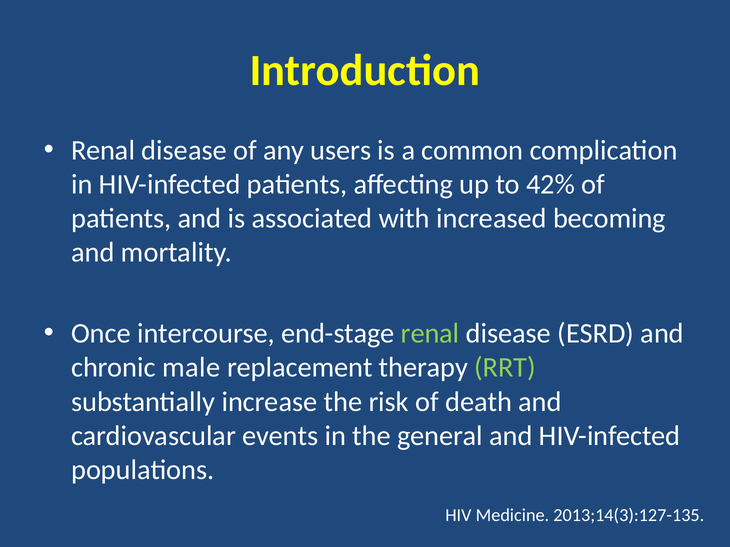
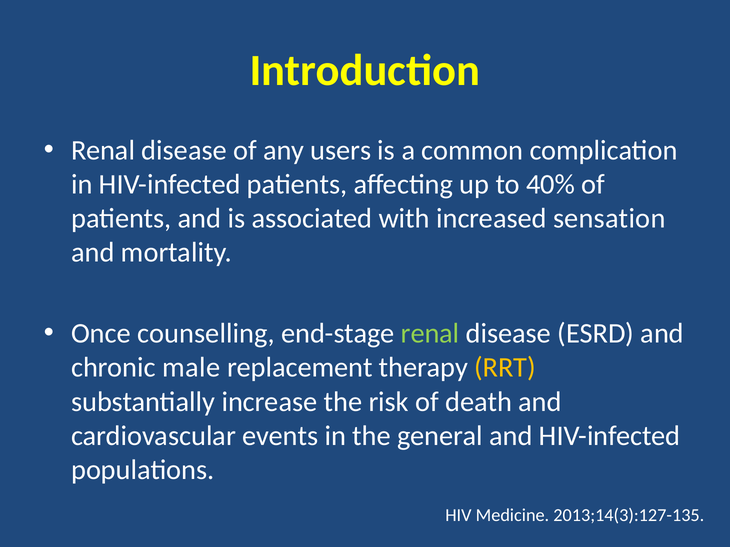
42%: 42% -> 40% (551, 185)
becoming: becoming -> sensation (609, 219)
intercourse: intercourse -> counselling (206, 334)
RRT colour: light green -> yellow (505, 368)
